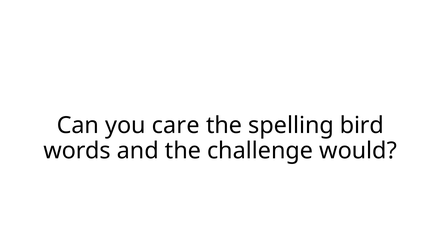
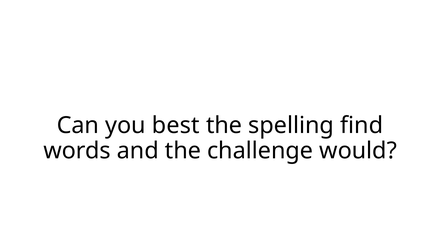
care: care -> best (176, 126)
bird: bird -> find (362, 126)
